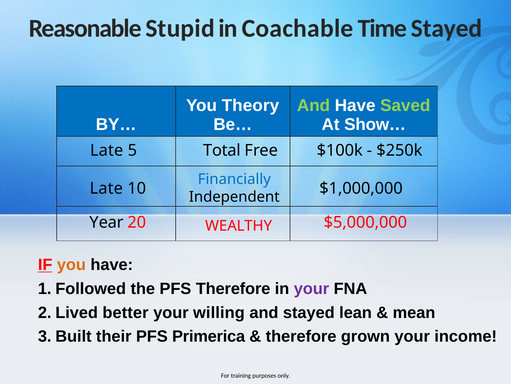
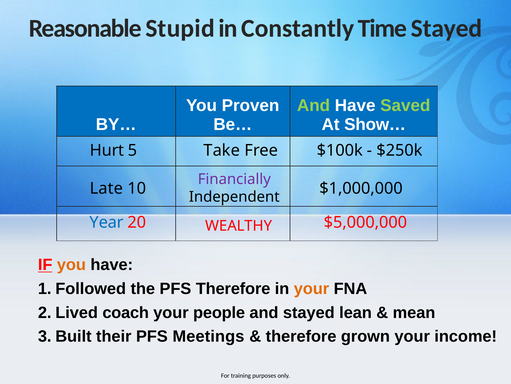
Coachable: Coachable -> Constantly (298, 28)
Theory: Theory -> Proven (251, 105)
Late: Late -> Hurt (107, 150)
Total: Total -> Take (222, 150)
Financially colour: blue -> purple (234, 179)
Year colour: black -> blue (107, 222)
your colour: purple -> orange (311, 288)
better: better -> coach (126, 312)
willing: willing -> people (219, 312)
Primerica: Primerica -> Meetings (208, 336)
